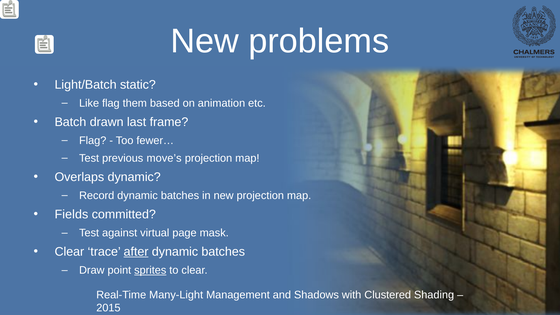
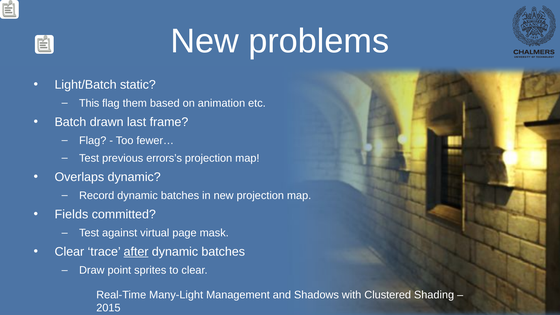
Like: Like -> This (89, 103)
move’s: move’s -> errors’s (164, 158)
sprites underline: present -> none (150, 270)
